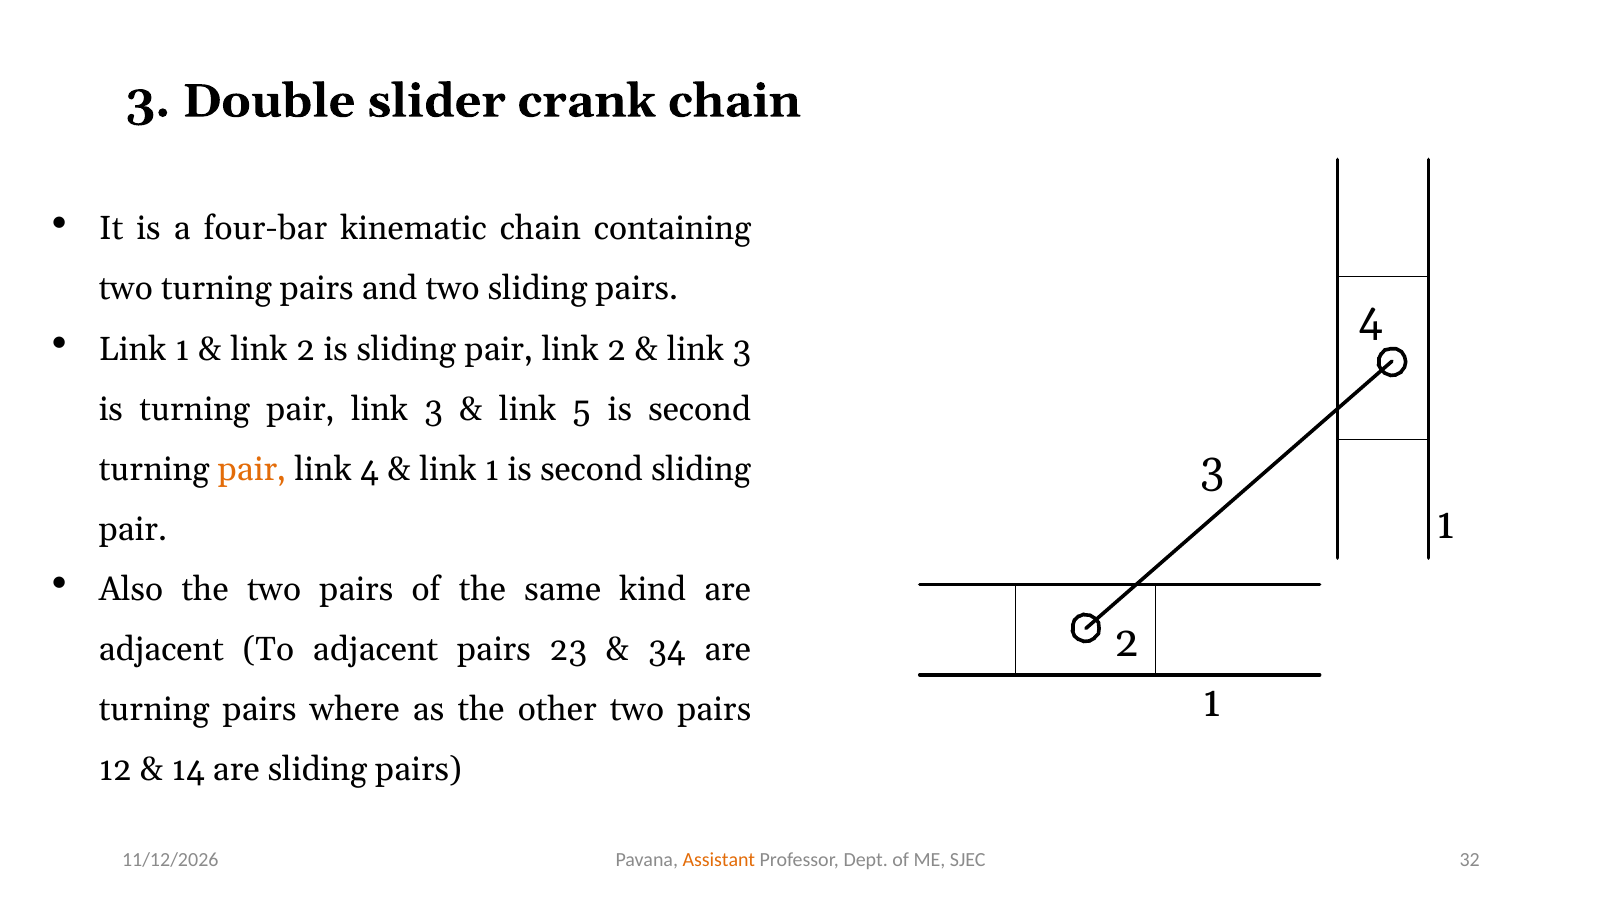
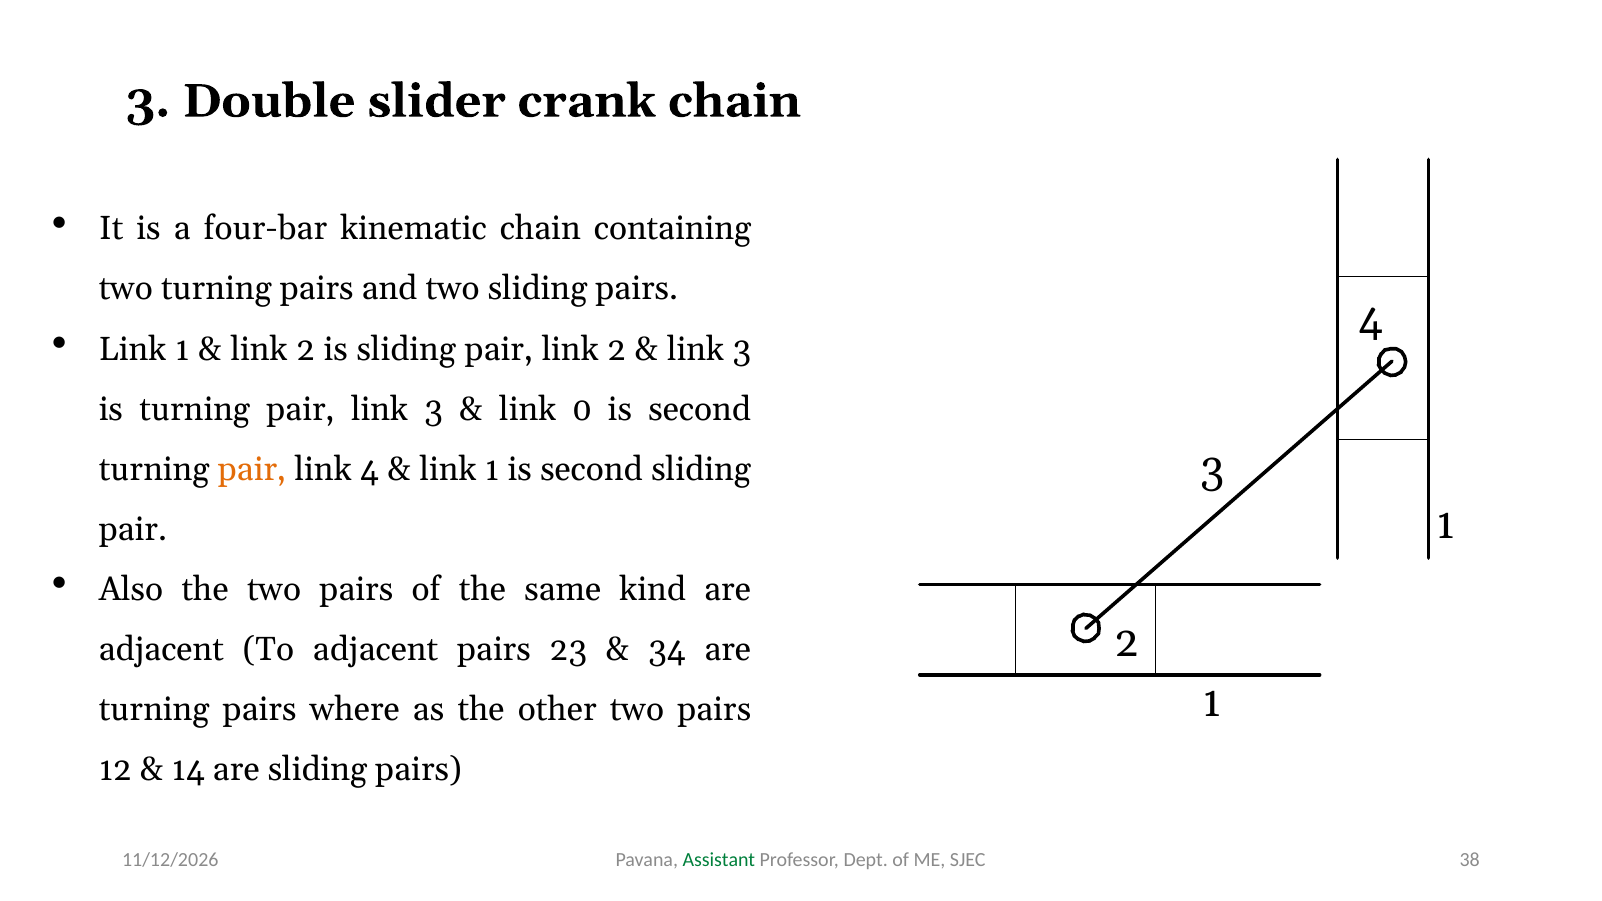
5: 5 -> 0 (582, 409)
Assistant colour: orange -> green (719, 860)
32: 32 -> 38 (1470, 860)
